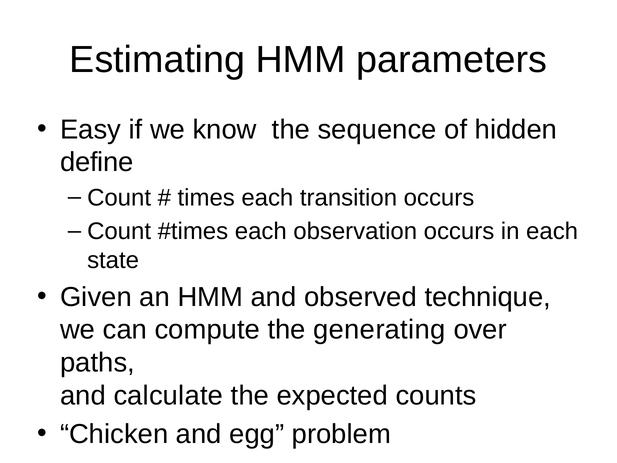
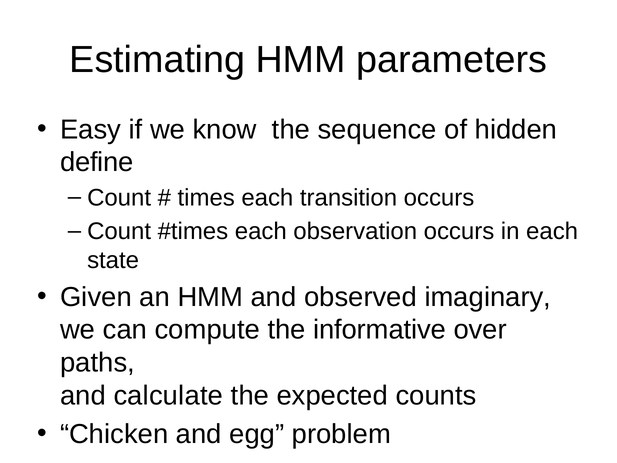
technique: technique -> imaginary (488, 297)
generating: generating -> informative (380, 330)
